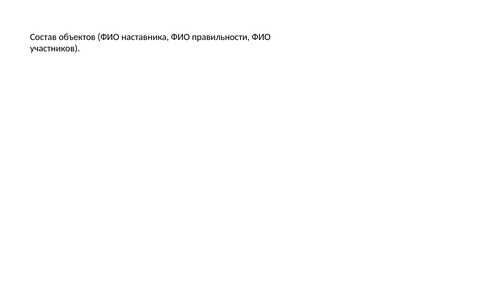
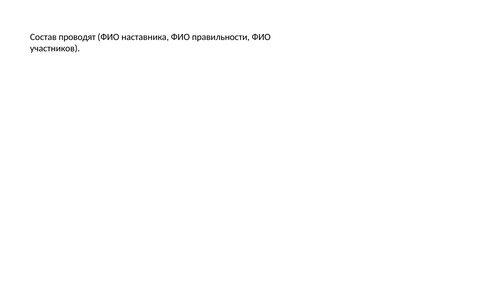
объектов: объектов -> проводят (77, 37)
